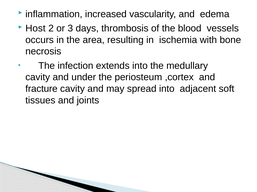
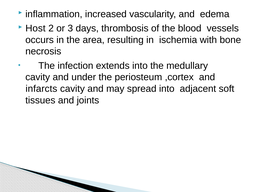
fracture: fracture -> infarcts (41, 89)
